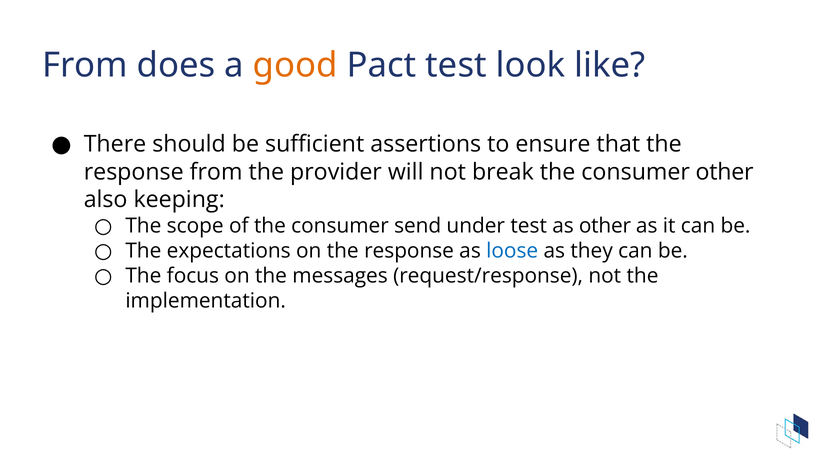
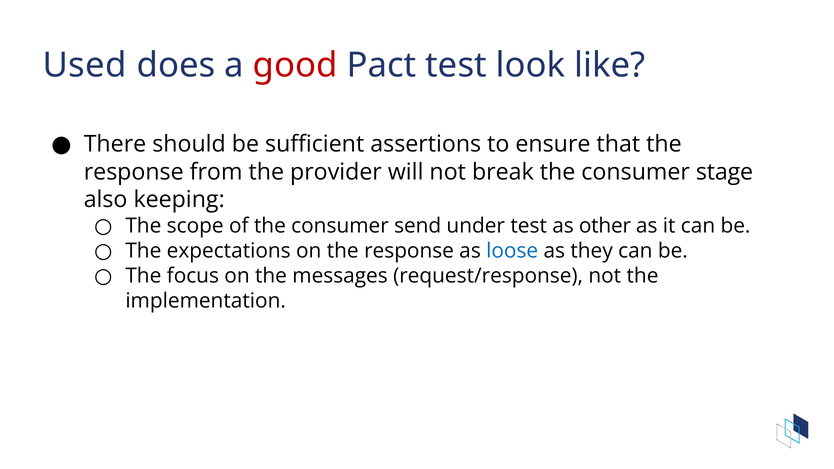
From: From -> Used (85, 65)
good colour: orange -> red (295, 65)
consumer other: other -> stage (725, 172)
